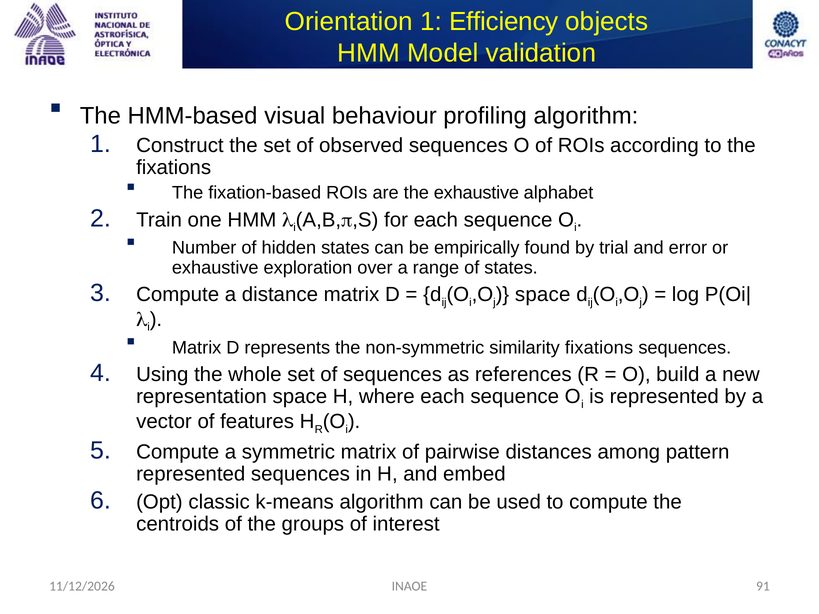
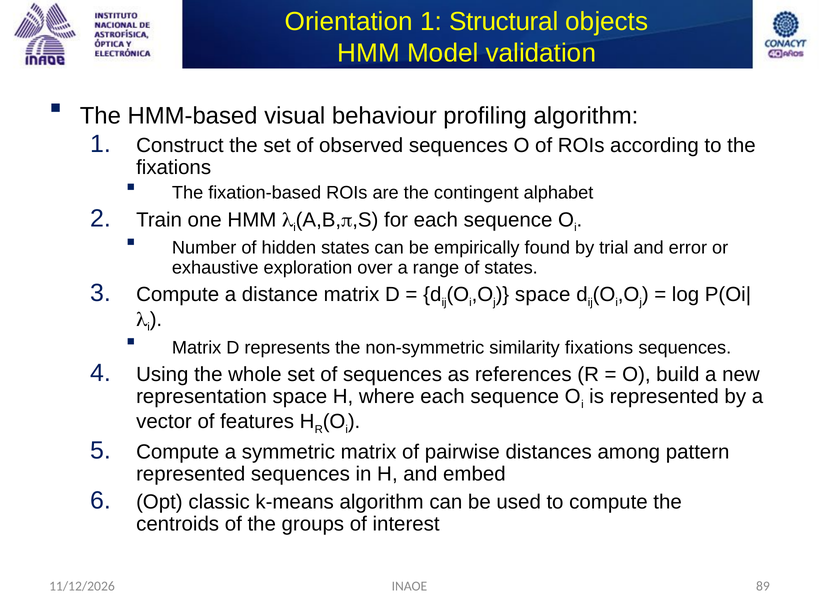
Efficiency: Efficiency -> Structural (504, 22)
the exhaustive: exhaustive -> contingent (476, 193)
91: 91 -> 89 (763, 586)
